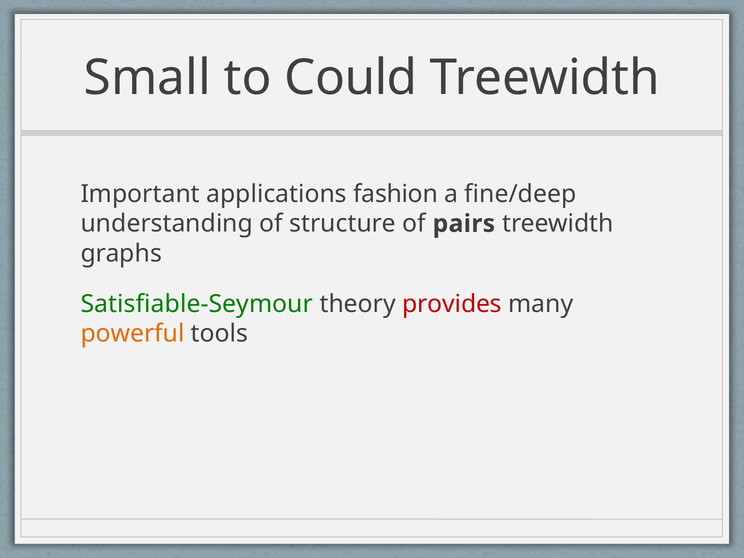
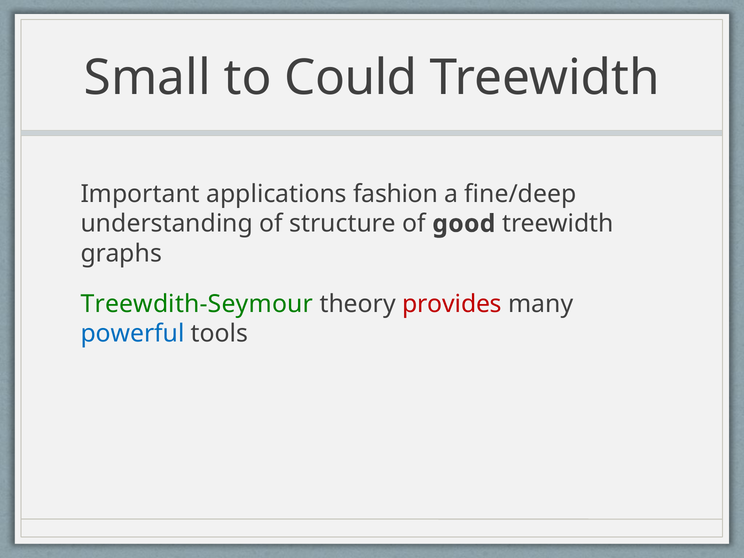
pairs: pairs -> good (464, 224)
Satisfiable-Seymour: Satisfiable-Seymour -> Treewdith-Seymour (197, 304)
powerful colour: orange -> blue (133, 334)
